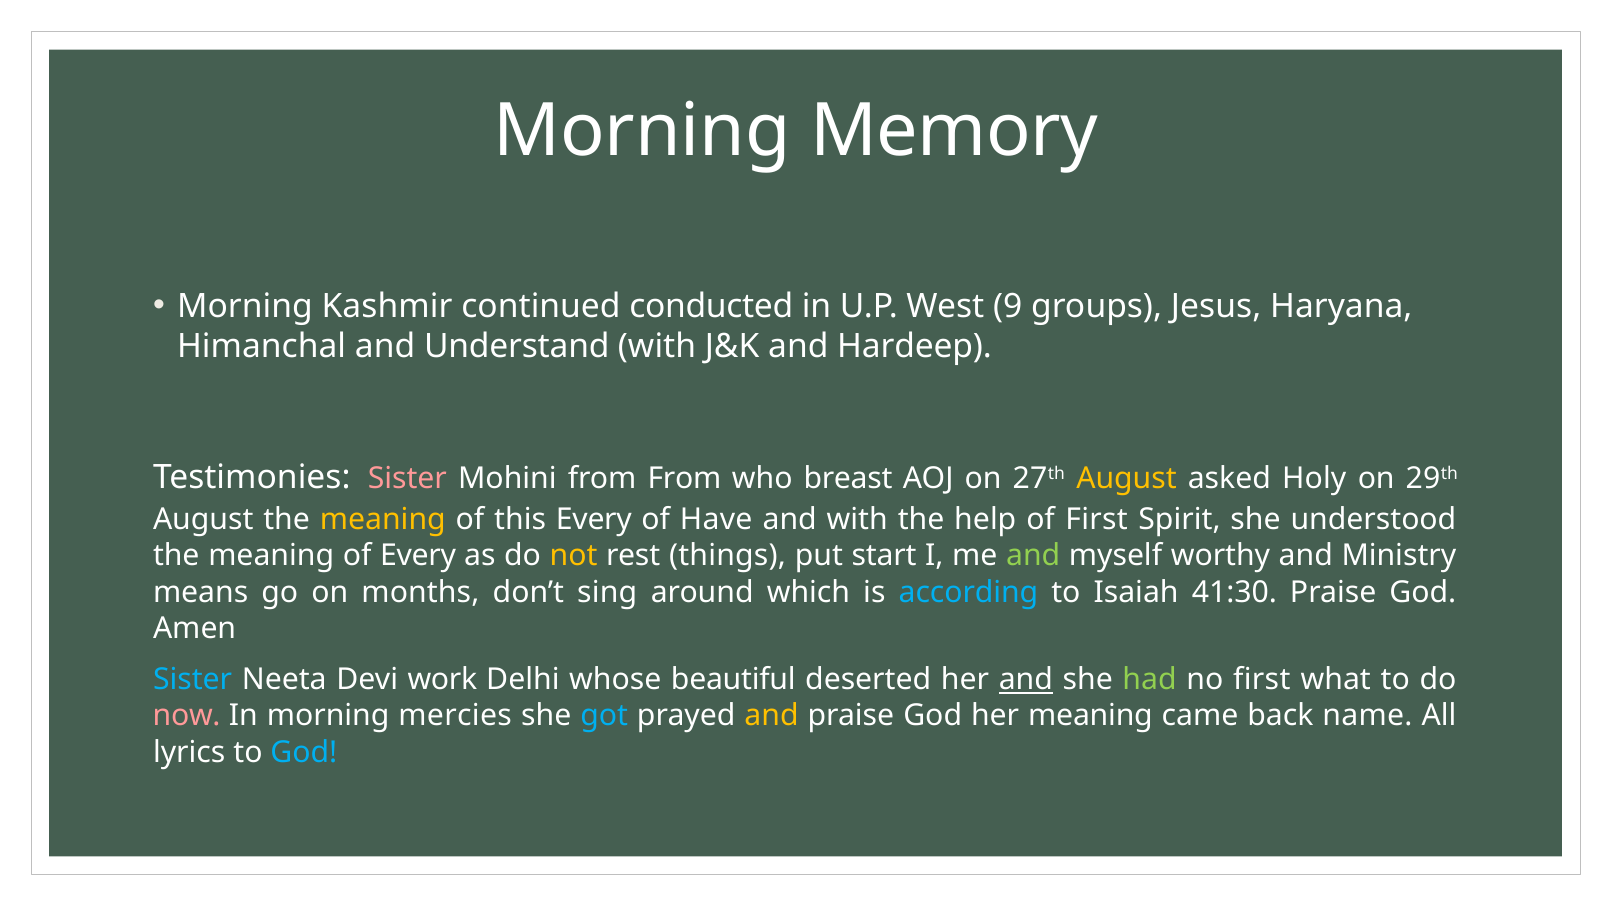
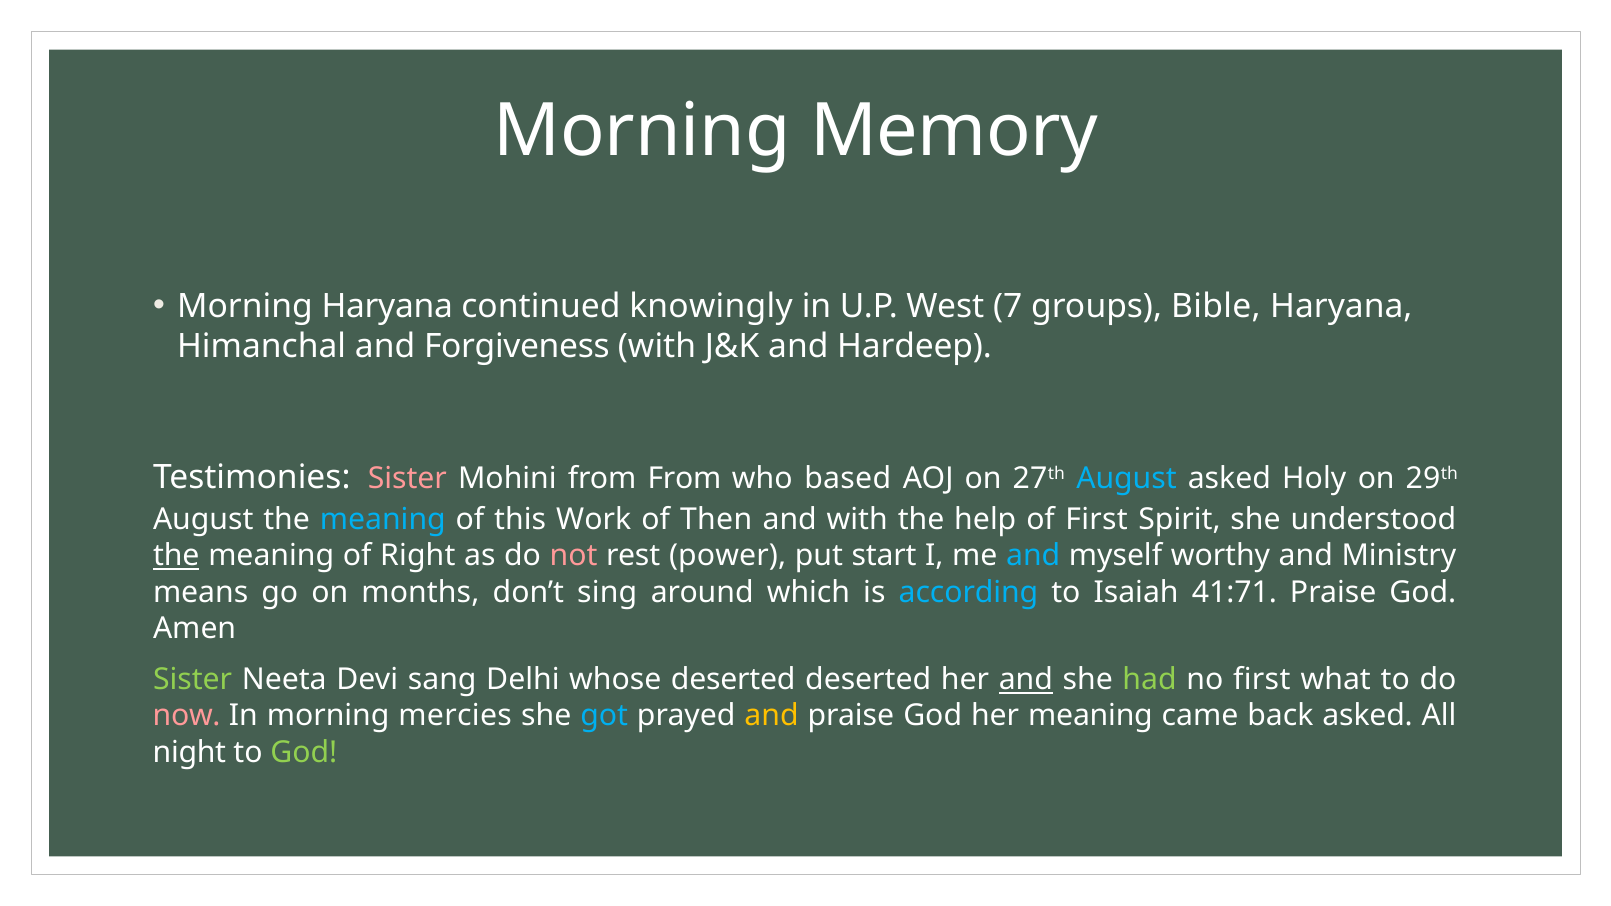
Morning Kashmir: Kashmir -> Haryana (387, 306)
conducted: conducted -> knowingly (711, 306)
9: 9 -> 7 (1008, 306)
Jesus: Jesus -> Bible (1216, 306)
Understand: Understand -> Forgiveness (517, 347)
breast: breast -> based (848, 479)
August colour: yellow -> light blue (1126, 479)
meaning colour: yellow -> light blue (383, 520)
this Every: Every -> Work (594, 520)
Have: Have -> Then (716, 520)
the underline: none -> present (176, 556)
of Every: Every -> Right (418, 556)
not colour: yellow -> pink (574, 556)
things: things -> power (728, 556)
and colour: light green -> light blue (1033, 556)
41:30: 41:30 -> 41:71 (1234, 592)
Sister colour: light blue -> light green (193, 680)
work: work -> sang (442, 680)
whose beautiful: beautiful -> deserted (733, 680)
back name: name -> asked (1368, 716)
lyrics: lyrics -> night (189, 752)
God colour: light blue -> light green (304, 752)
